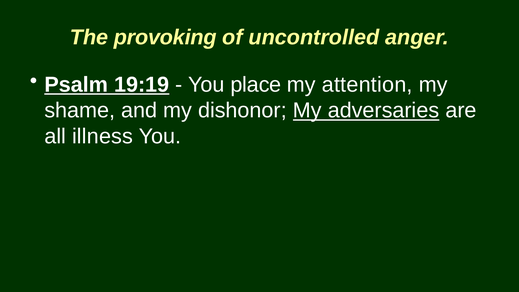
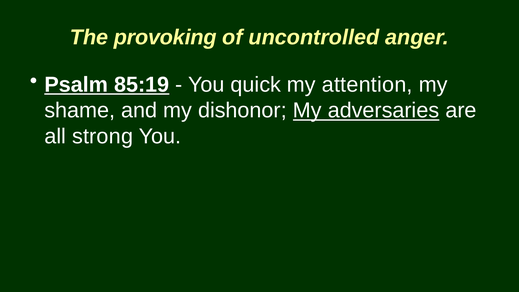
19:19: 19:19 -> 85:19 (142, 85)
place: place -> quick (256, 85)
illness: illness -> strong (103, 136)
